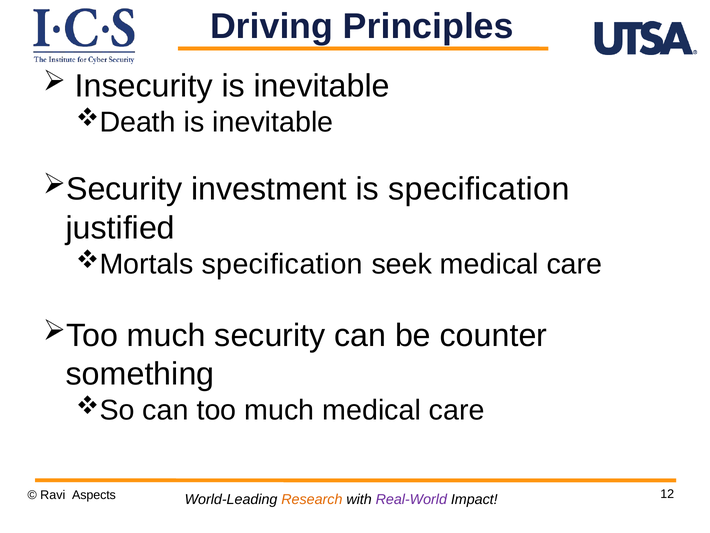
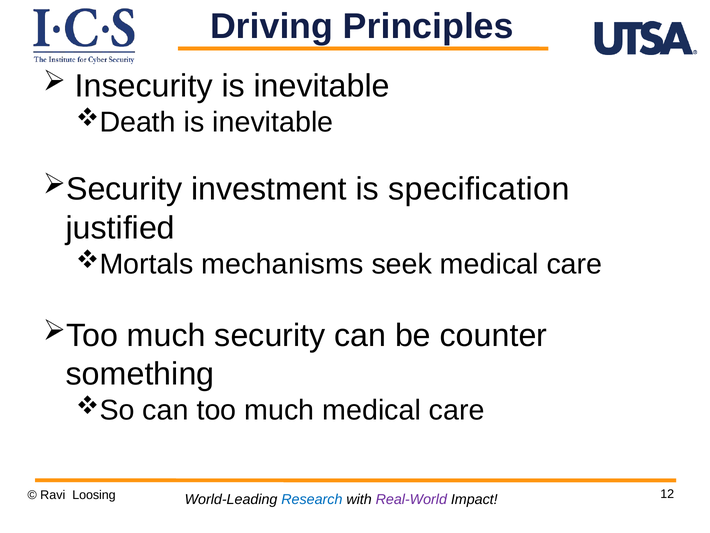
specification: specification -> mechanisms (282, 264)
Aspects: Aspects -> Loosing (94, 495)
Research colour: orange -> blue (312, 499)
